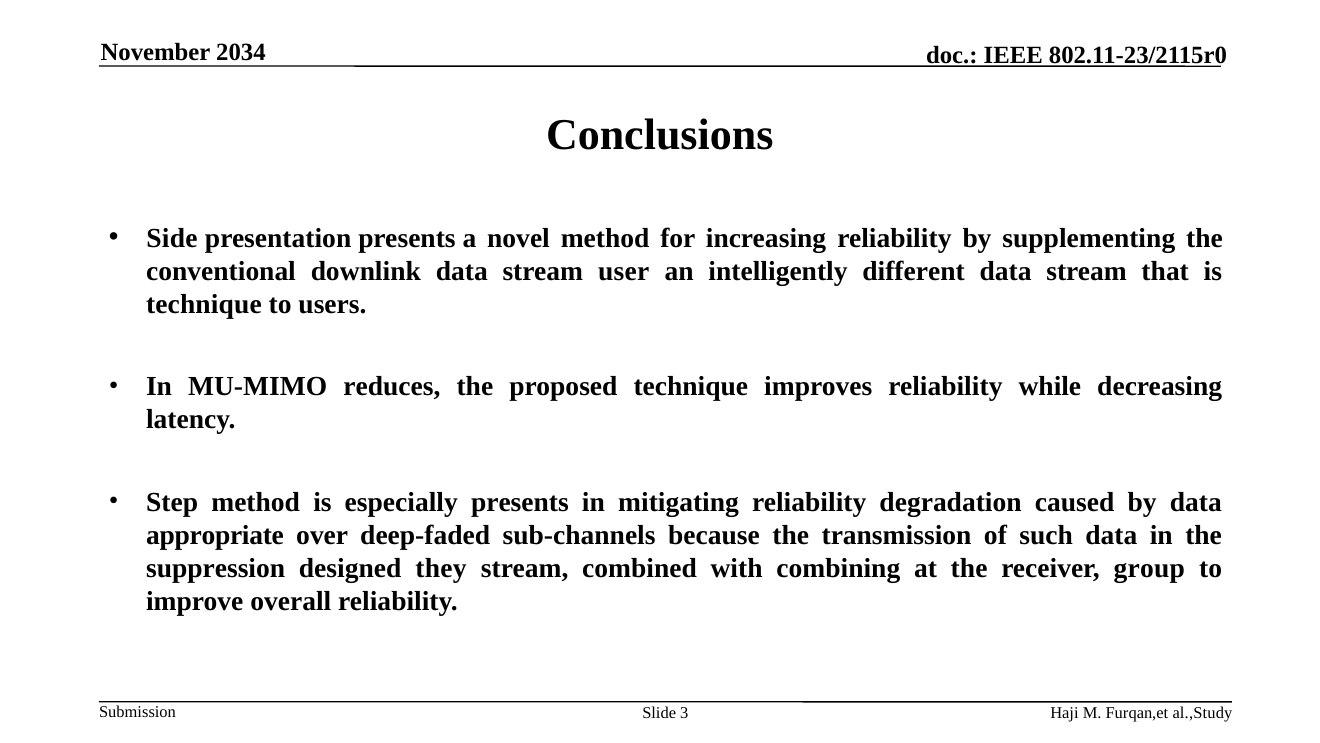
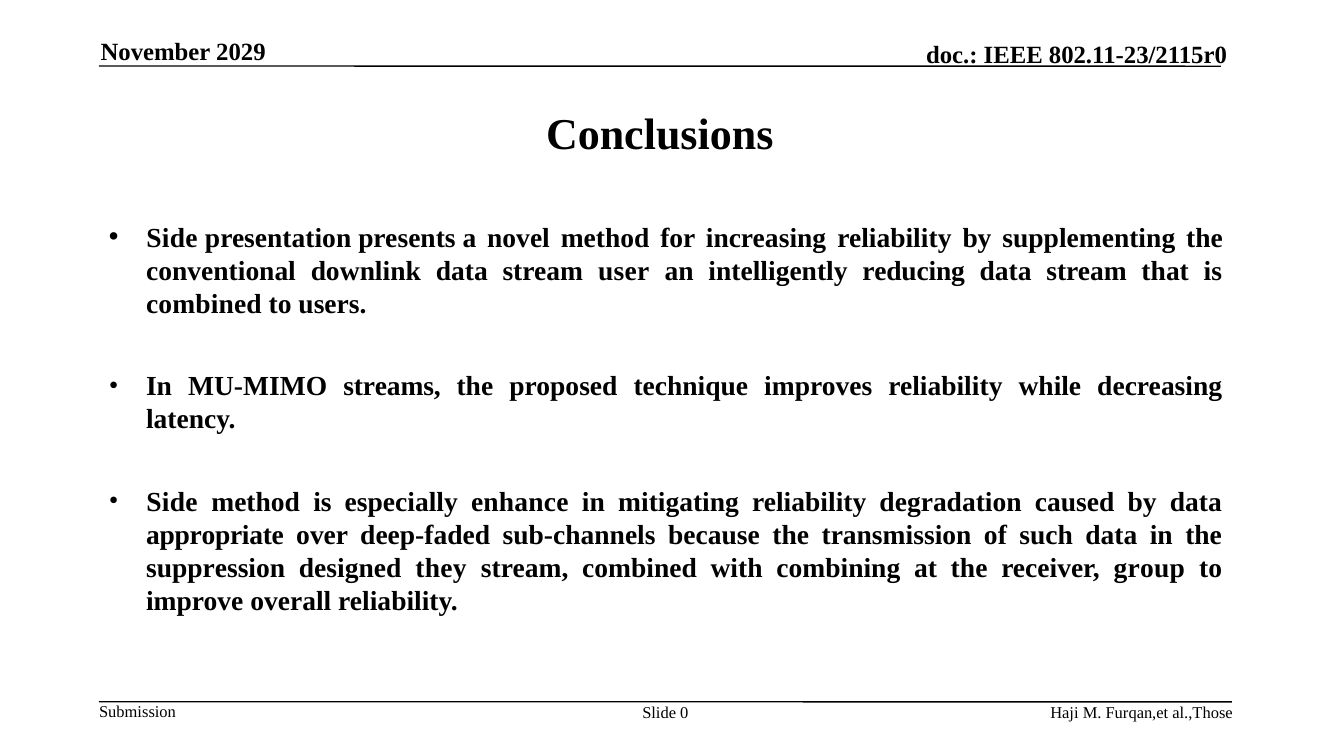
2034: 2034 -> 2029 (241, 52)
different: different -> reducing (914, 271)
technique: technique -> combined (204, 304)
reduces: reduces -> streams (392, 386)
Step: Step -> Side (172, 502)
especially presents: presents -> enhance (520, 502)
3: 3 -> 0 (684, 712)
al.,Study: al.,Study -> al.,Those (1203, 712)
